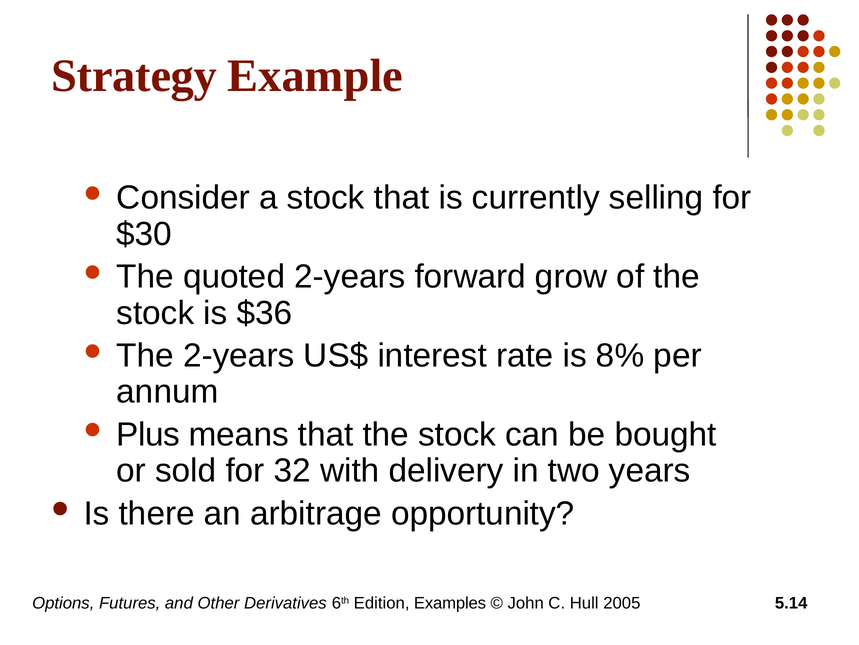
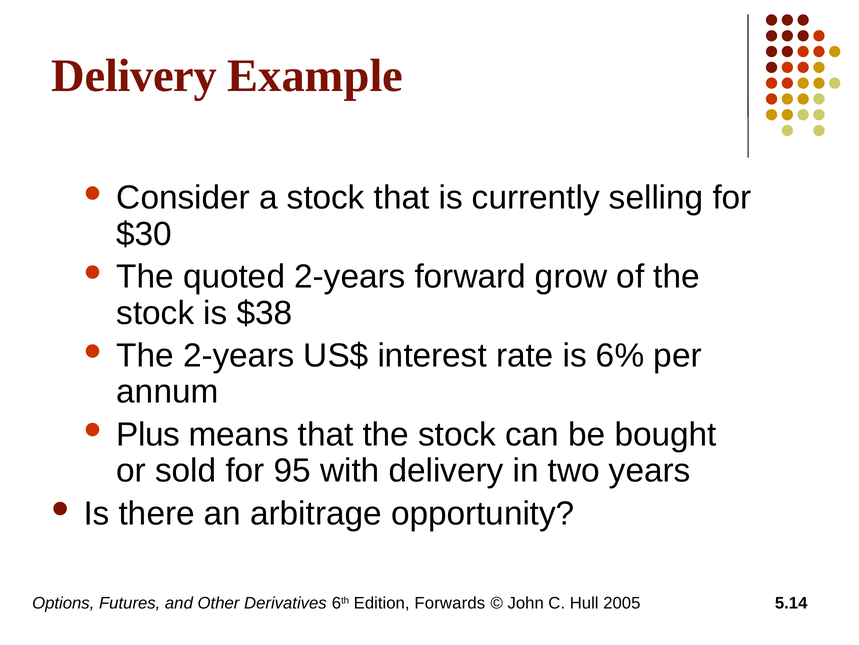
Strategy: Strategy -> Delivery (134, 76)
$36: $36 -> $38 (265, 313)
8%: 8% -> 6% (620, 355)
32: 32 -> 95 (292, 470)
Examples: Examples -> Forwards (450, 602)
